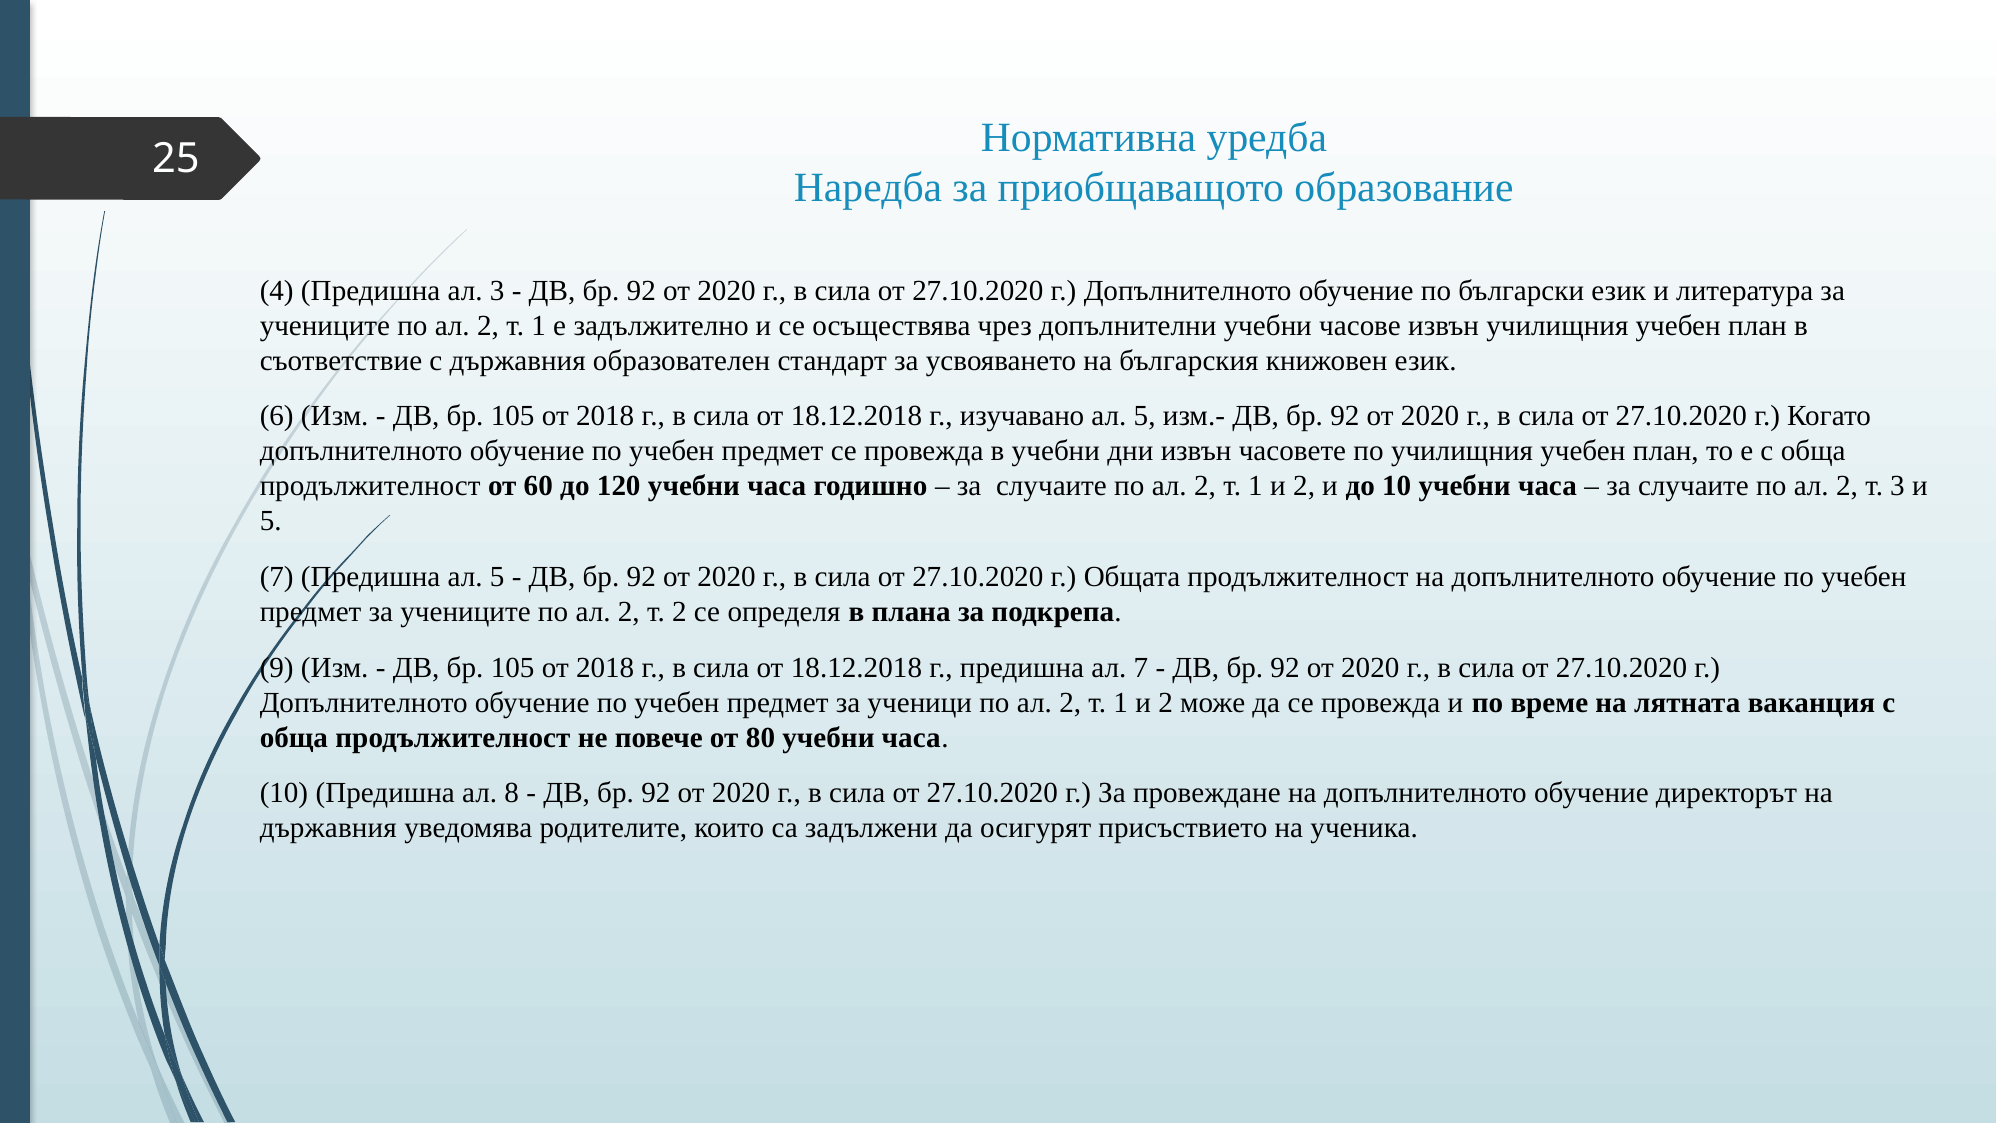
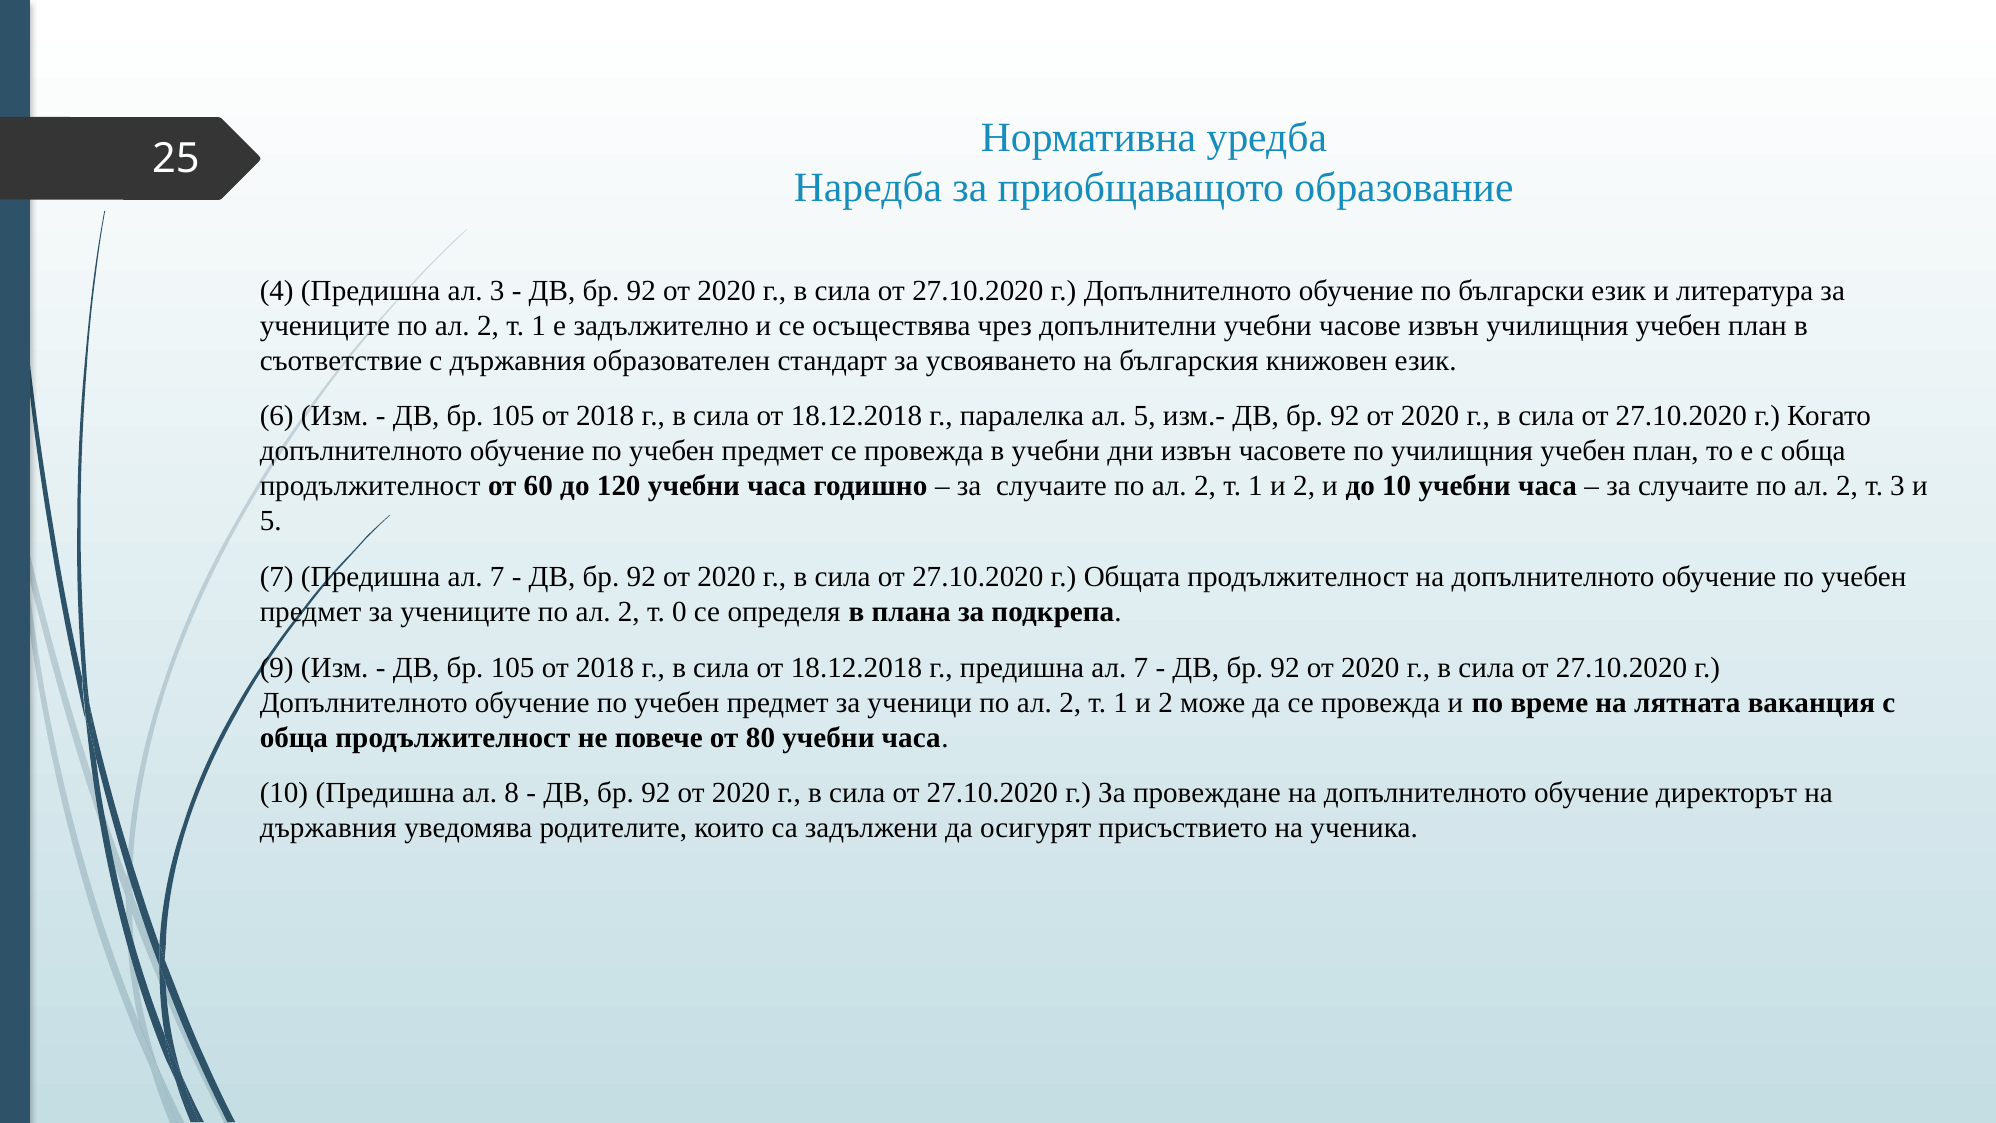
изучавано: изучавано -> паралелка (1022, 416)
7 Предишна ал 5: 5 -> 7 (497, 577)
т 2: 2 -> 0 (679, 612)
